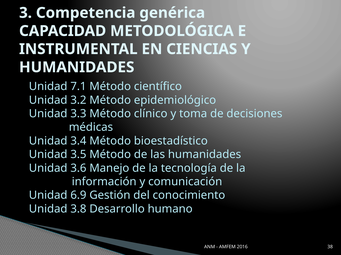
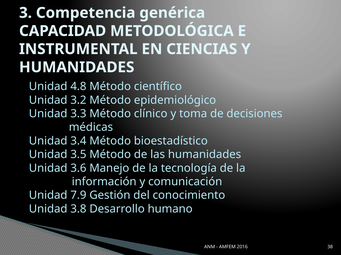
7.1: 7.1 -> 4.8 (78, 87)
6.9: 6.9 -> 7.9 (78, 196)
